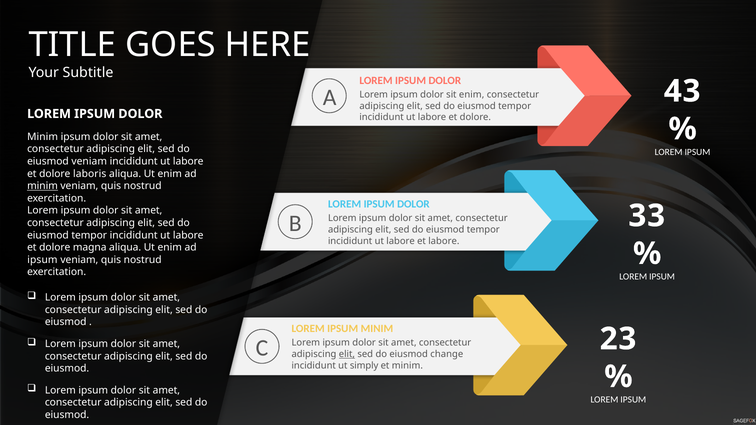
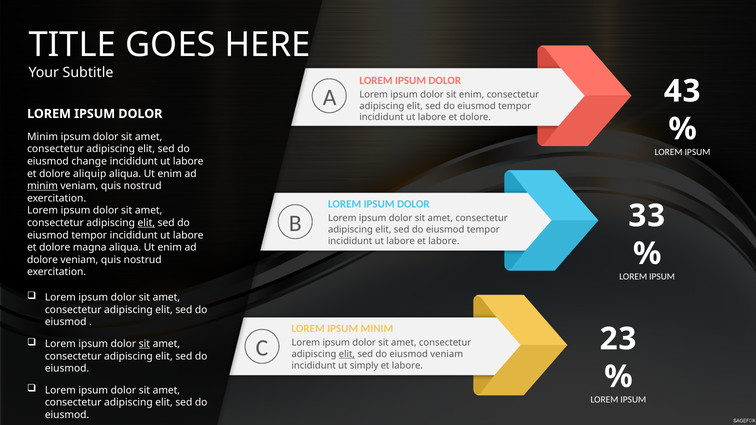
eiusmod veniam: veniam -> change (89, 161)
laboris: laboris -> aliquip (90, 174)
elit underline: none -> present (146, 223)
ipsum: ipsum -> dolore (43, 260)
sit underline: none -> present (144, 344)
eiusmod change: change -> veniam (447, 354)
minim: minim -> labore (407, 366)
